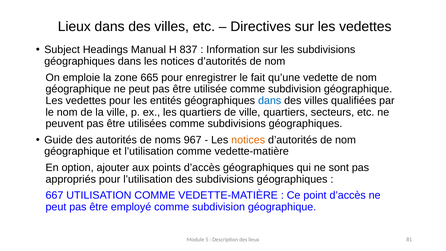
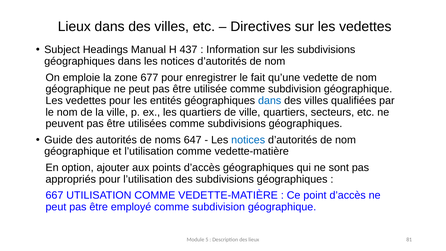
837: 837 -> 437 (189, 50)
665: 665 -> 677 (149, 77)
967: 967 -> 647 (193, 140)
notices colour: orange -> blue (248, 140)
